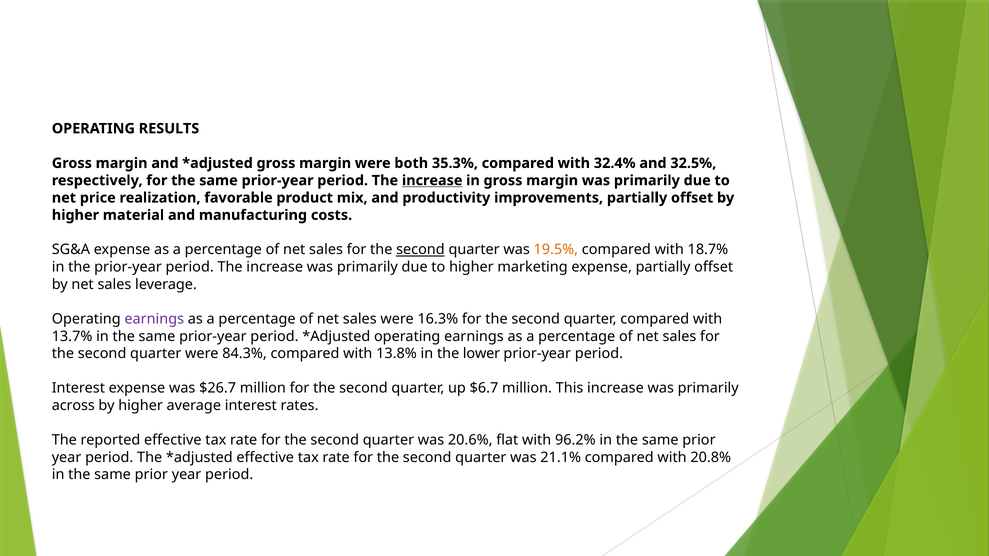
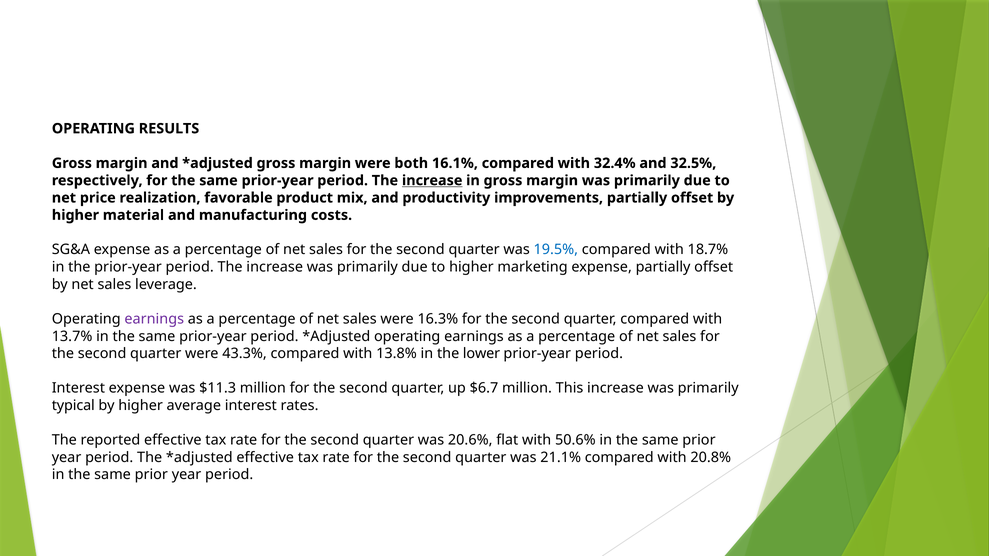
35.3%: 35.3% -> 16.1% (455, 163)
second underline: present -> none (420, 250)
19.5% colour: orange -> blue (556, 250)
84.3%: 84.3% -> 43.3% (245, 354)
$26.7: $26.7 -> $11.3 (218, 388)
across: across -> typical (73, 406)
96.2%: 96.2% -> 50.6% (575, 440)
